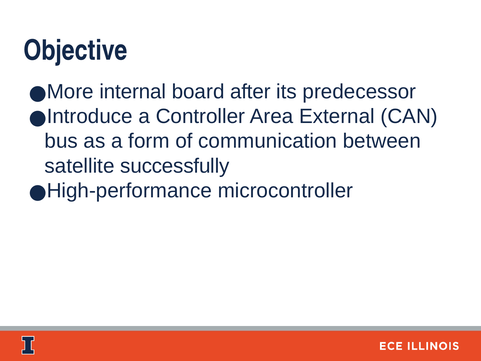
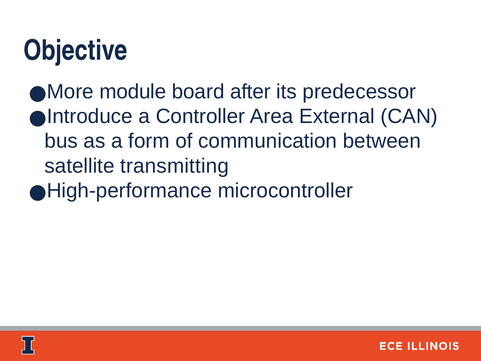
internal: internal -> module (133, 92)
successfully: successfully -> transmitting (175, 166)
